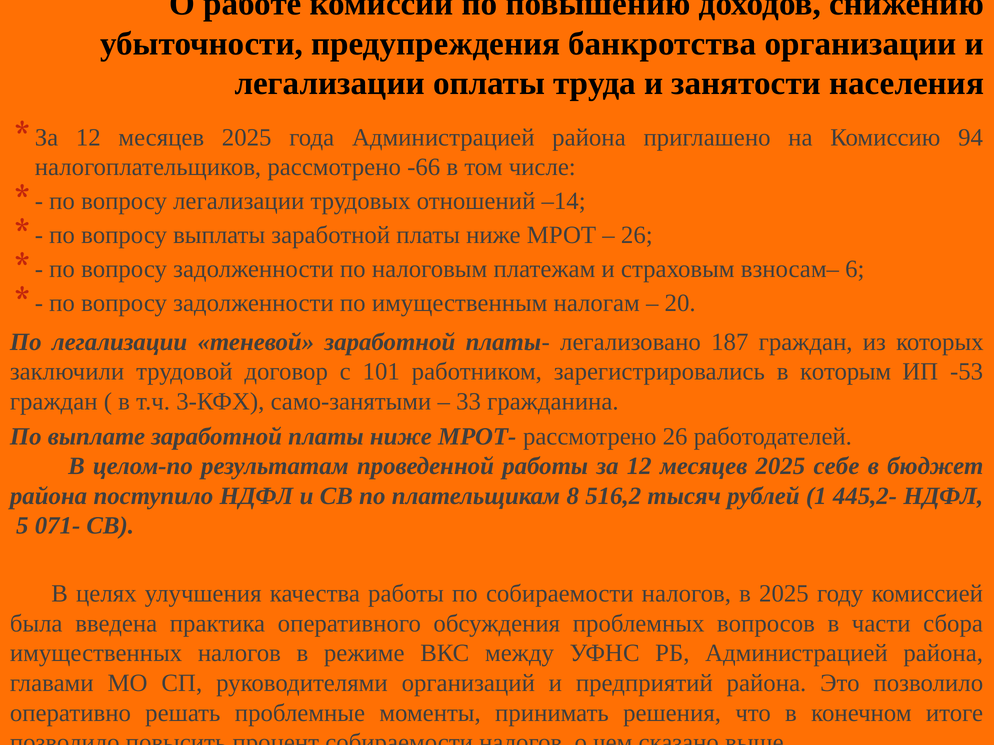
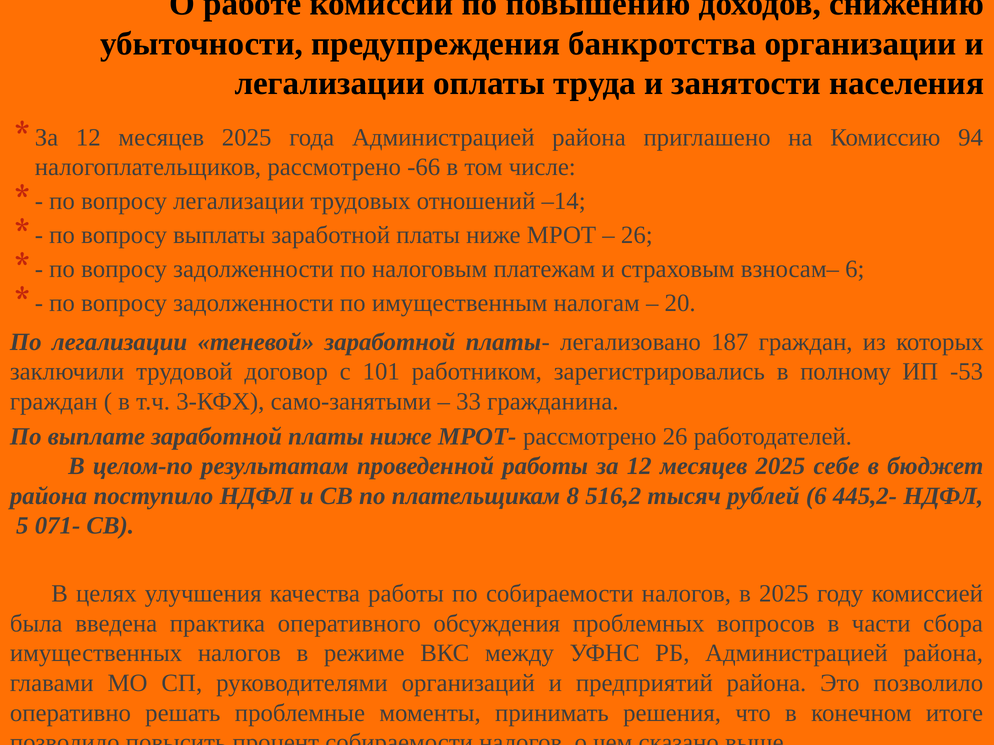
которым: которым -> полному (846, 372)
рублей 1: 1 -> 6 (816, 496)
